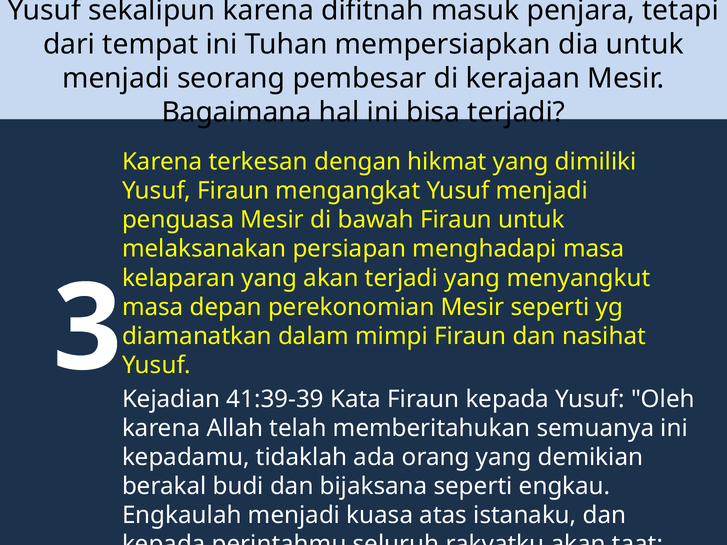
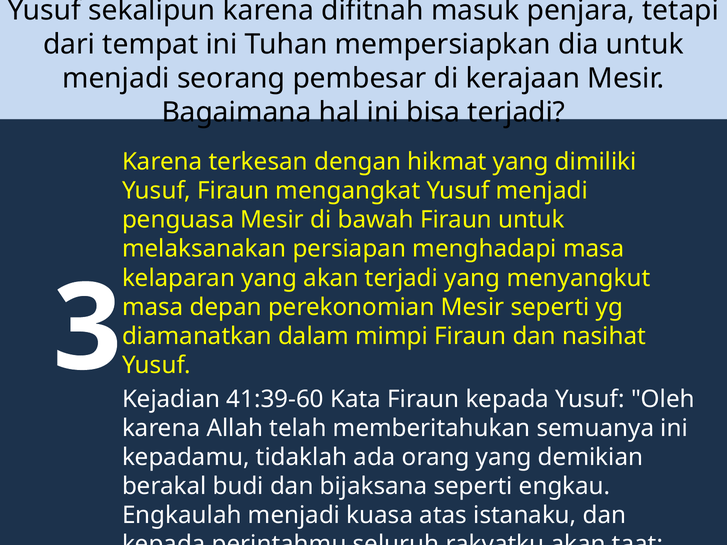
41:39-39: 41:39-39 -> 41:39-60 (275, 399)
